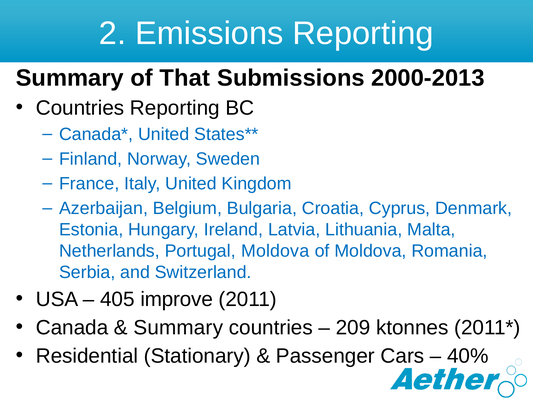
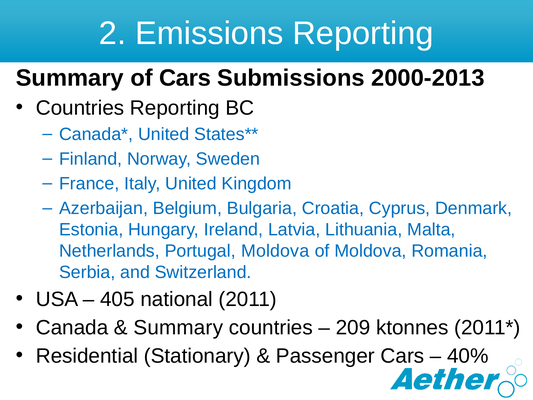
of That: That -> Cars (185, 78)
improve: improve -> national (177, 299)
